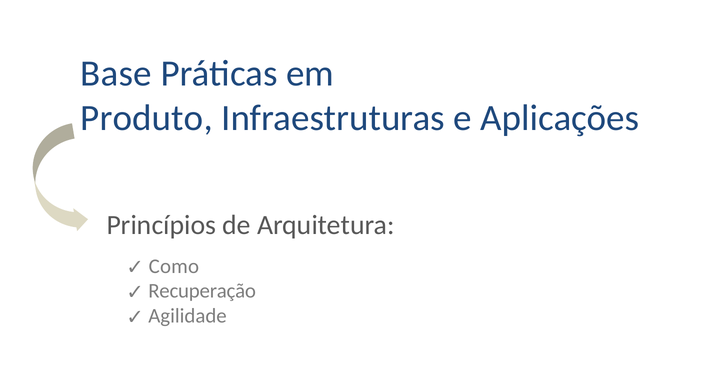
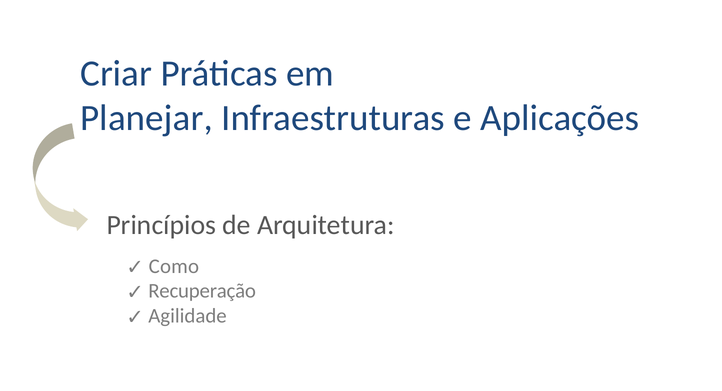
Base: Base -> Criar (116, 74)
Produto: Produto -> Planejar (147, 118)
